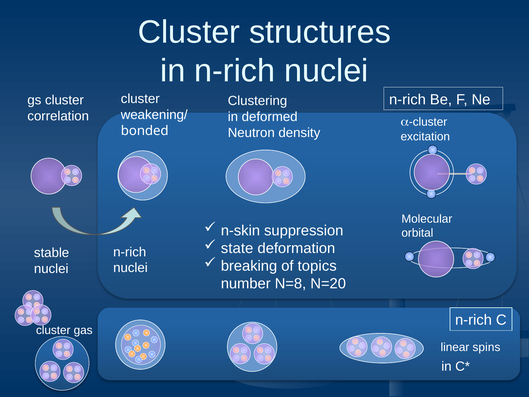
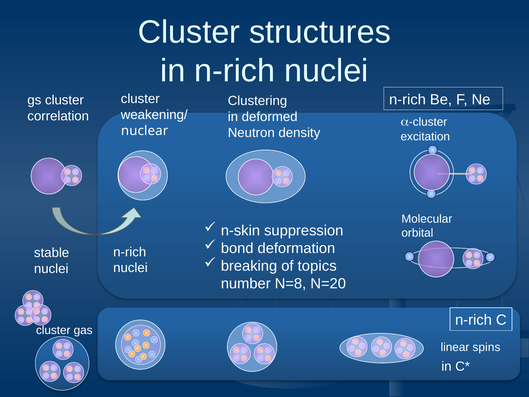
bonded: bonded -> nuclear (145, 131)
state: state -> bond (237, 248)
